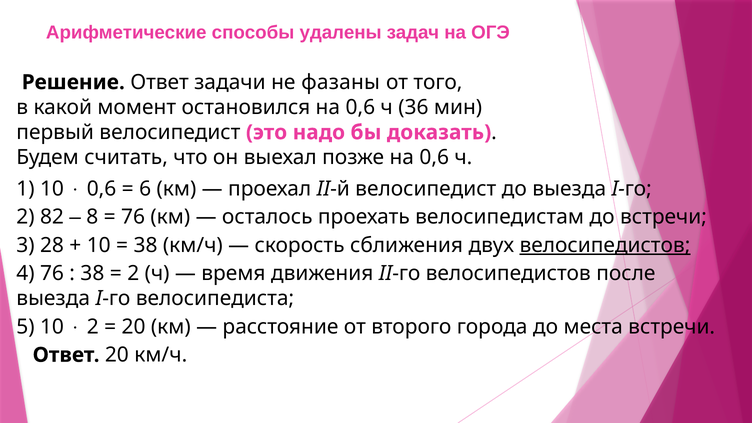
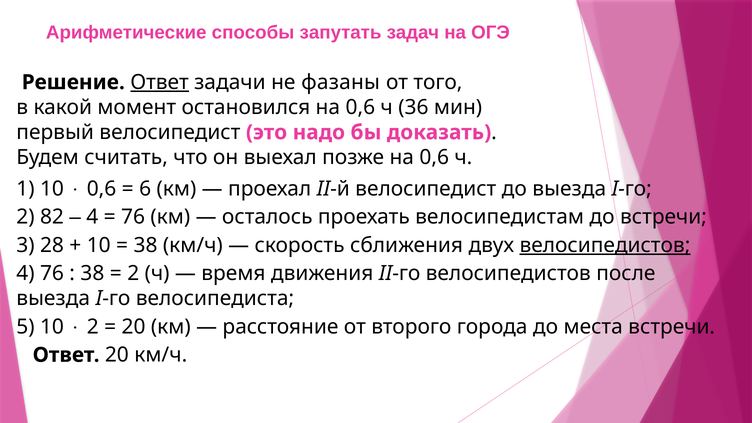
удалены: удалены -> запутать (341, 32)
Ответ underline: none -> present (160, 82)
8: 8 -> 4 (92, 217)
